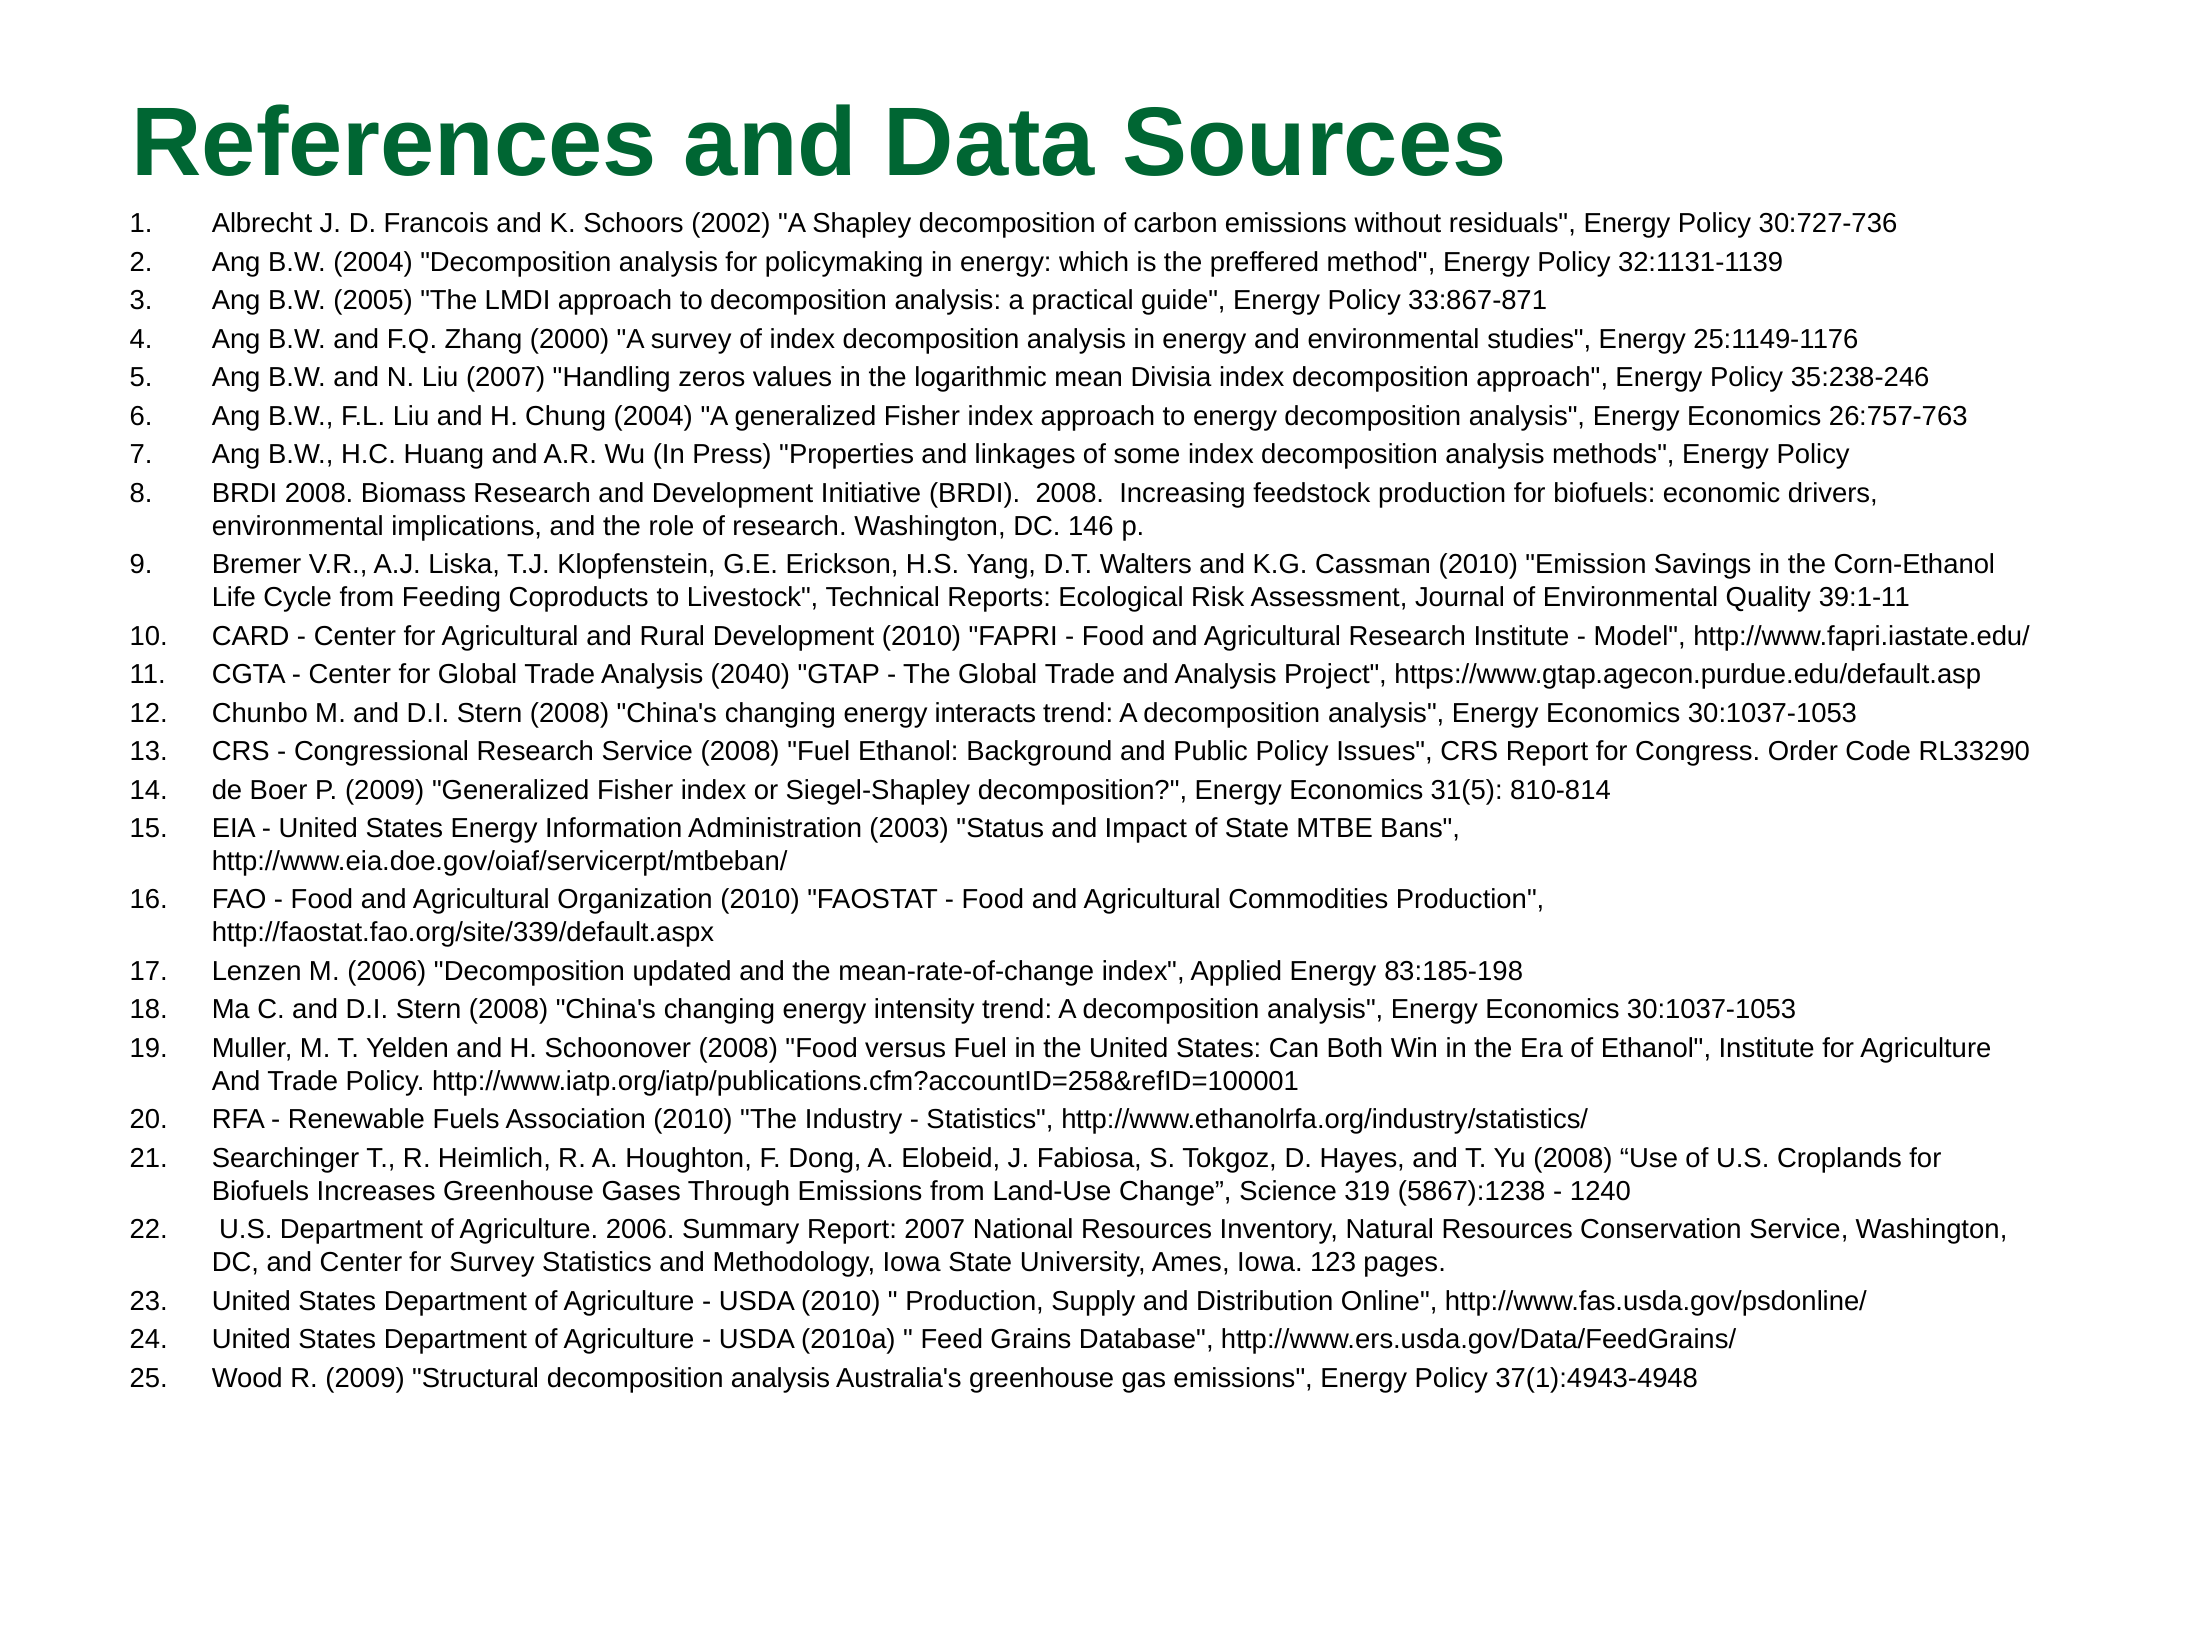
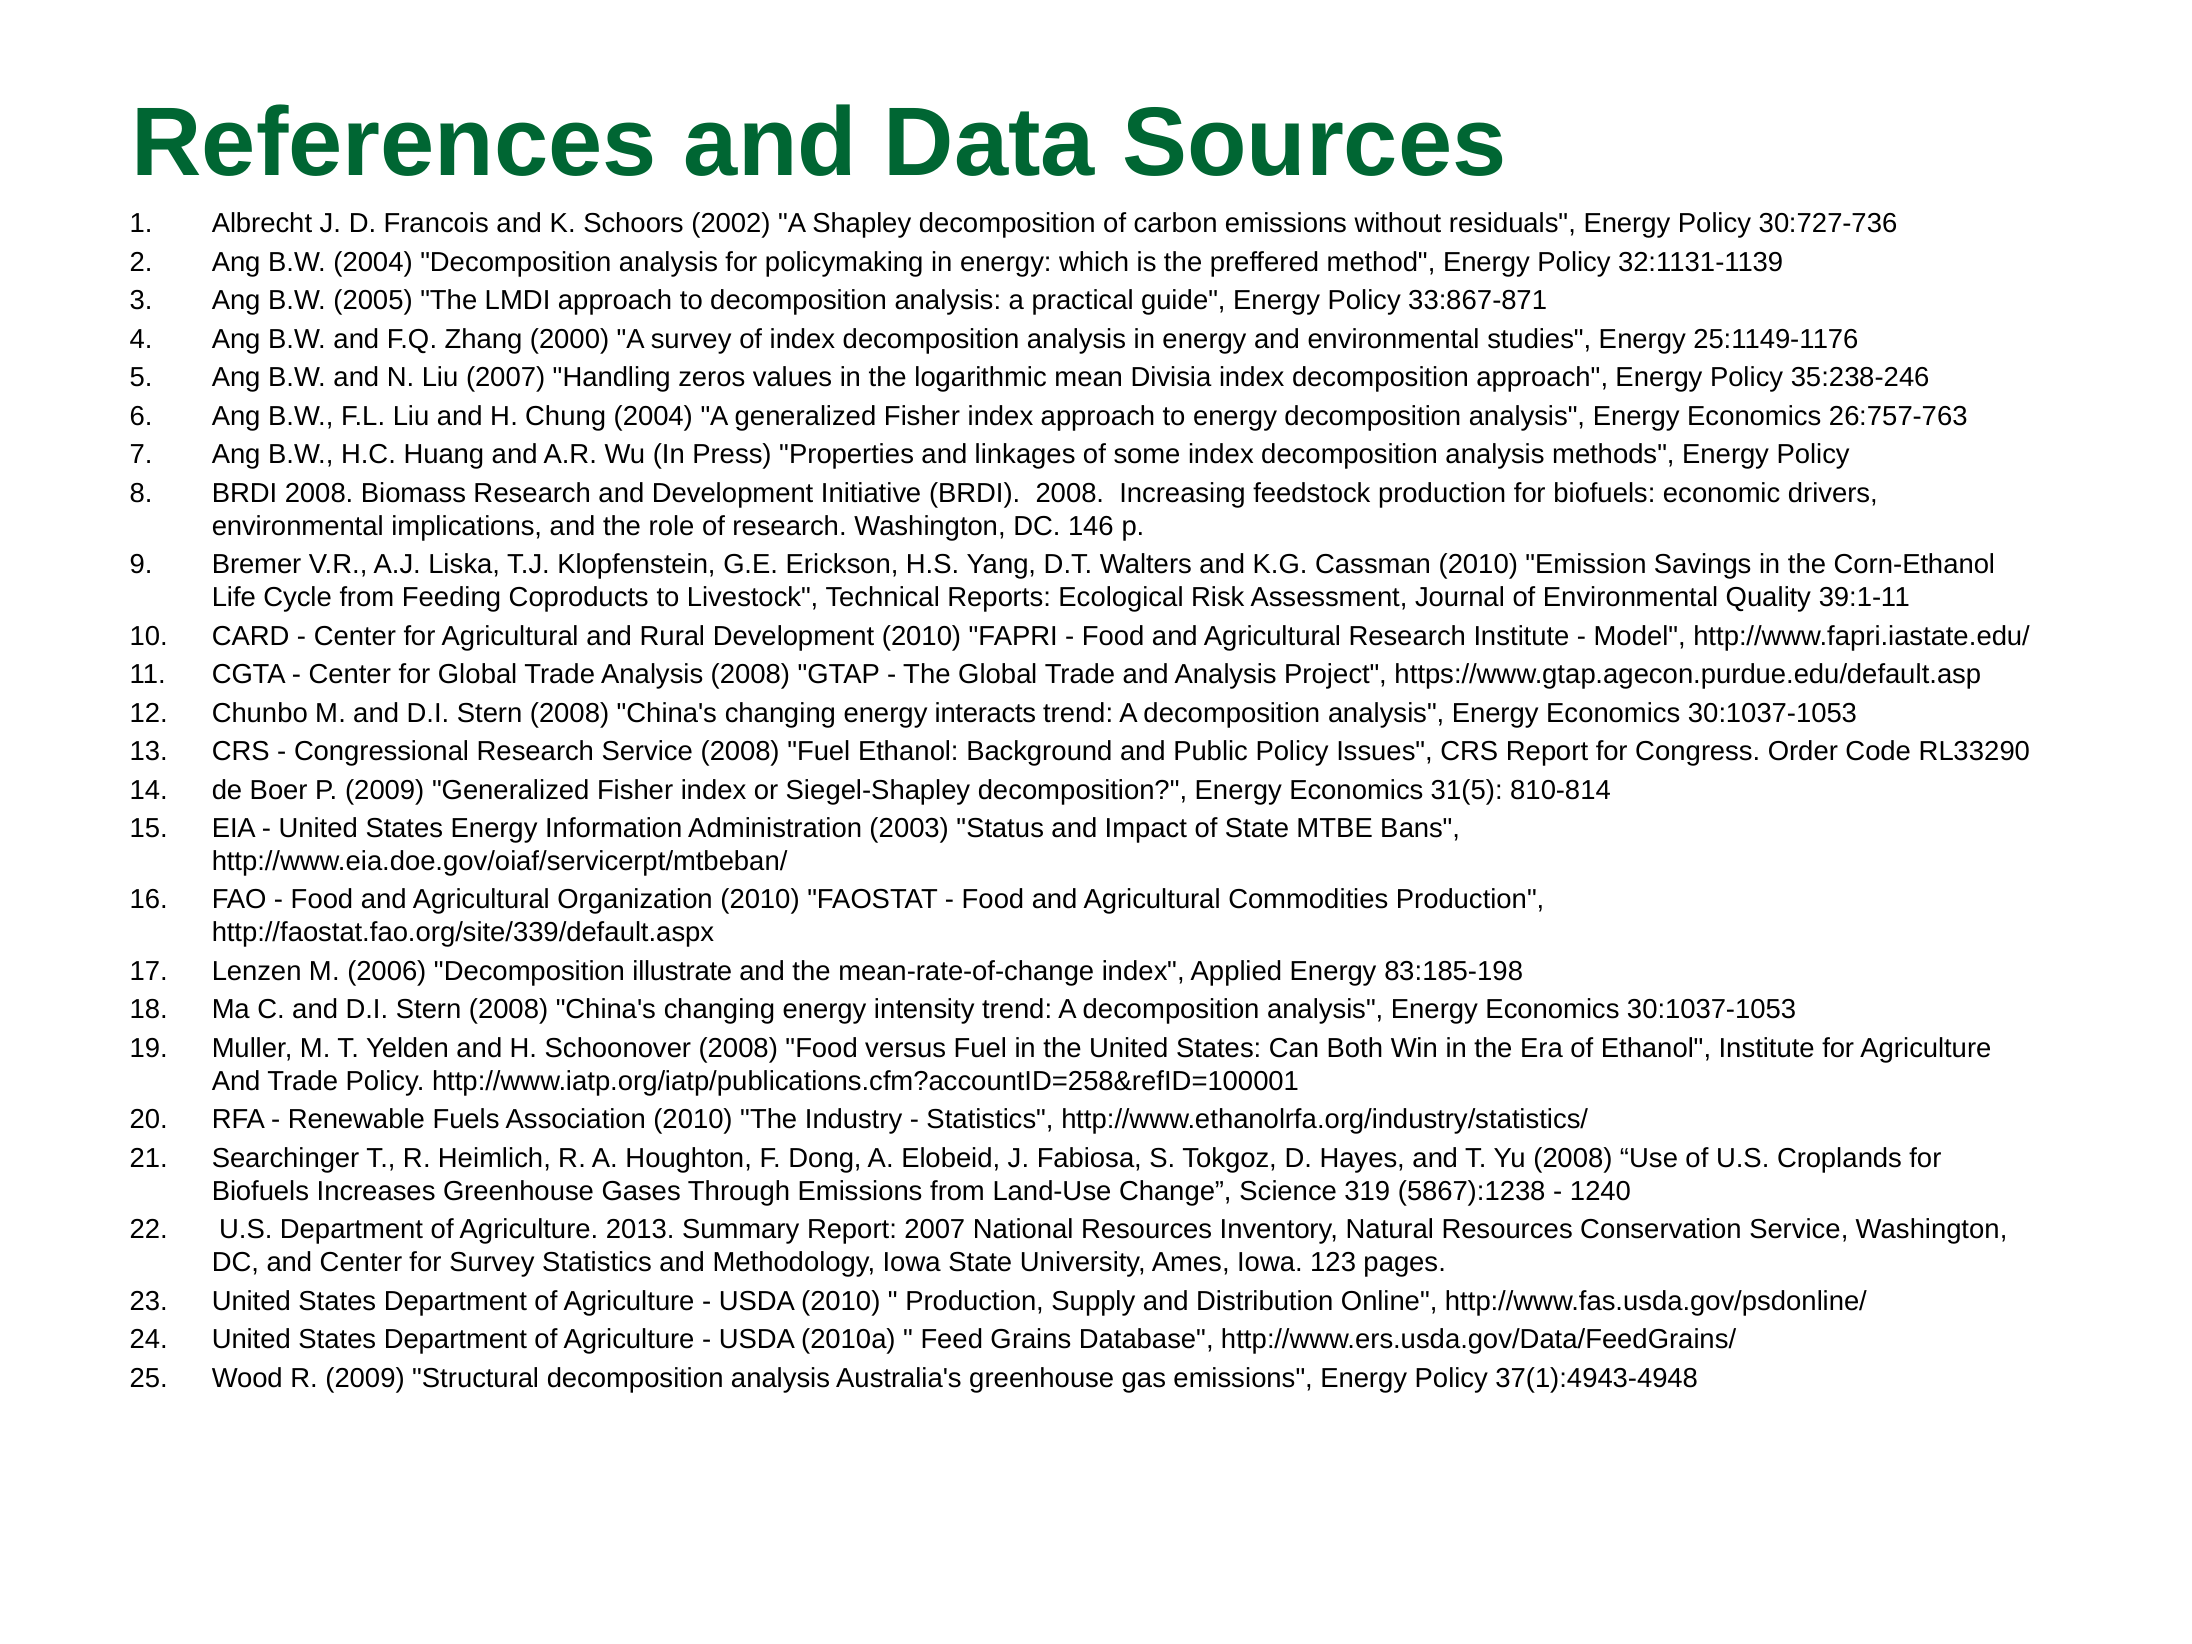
Analysis 2040: 2040 -> 2008 (750, 675)
updated: updated -> illustrate (682, 971)
Agriculture 2006: 2006 -> 2013 (640, 1230)
